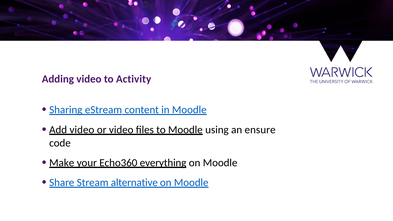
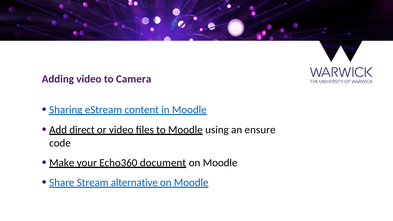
Activity: Activity -> Camera (134, 79)
Add video: video -> direct (82, 130)
everything: everything -> document (163, 163)
